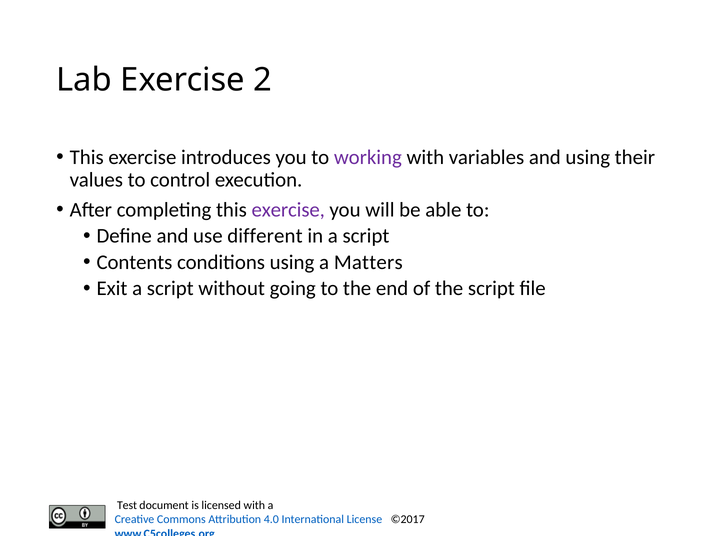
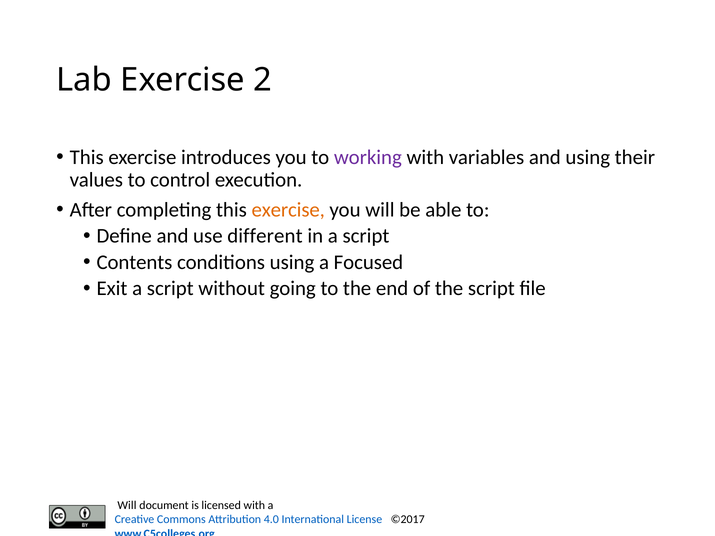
exercise colour: purple -> orange (288, 210)
Matters: Matters -> Focused (368, 262)
Test: Test -> Will (127, 505)
